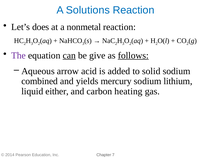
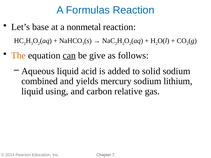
Solutions: Solutions -> Formulas (88, 10)
does: does -> base (41, 27)
The colour: purple -> orange (18, 56)
follows underline: present -> none (133, 56)
Aqueous arrow: arrow -> liquid (68, 71)
either: either -> using (57, 91)
heating: heating -> relative (128, 91)
